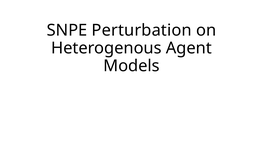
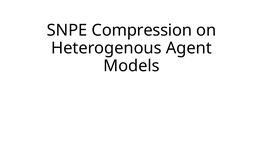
Perturbation: Perturbation -> Compression (142, 30)
